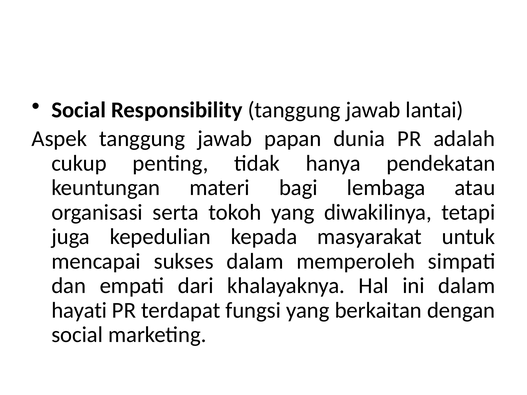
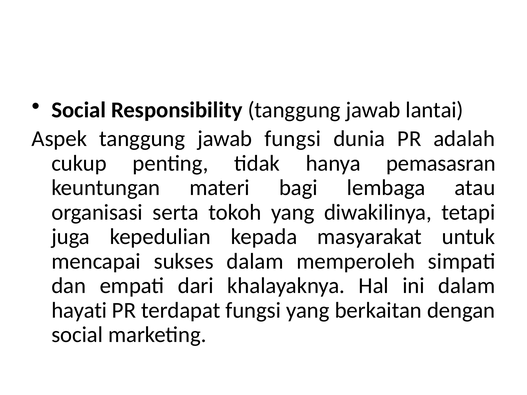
jawab papan: papan -> fungsi (293, 139)
pendekatan: pendekatan -> pemasasran (441, 163)
